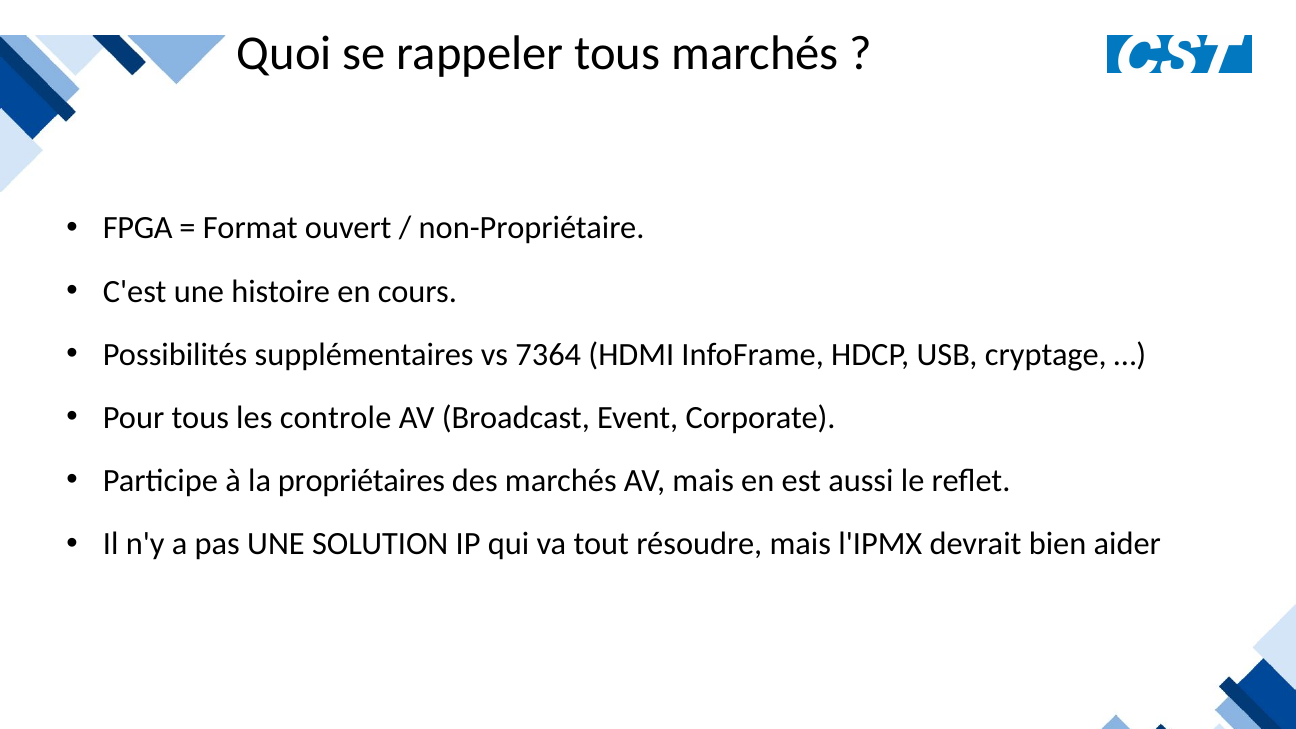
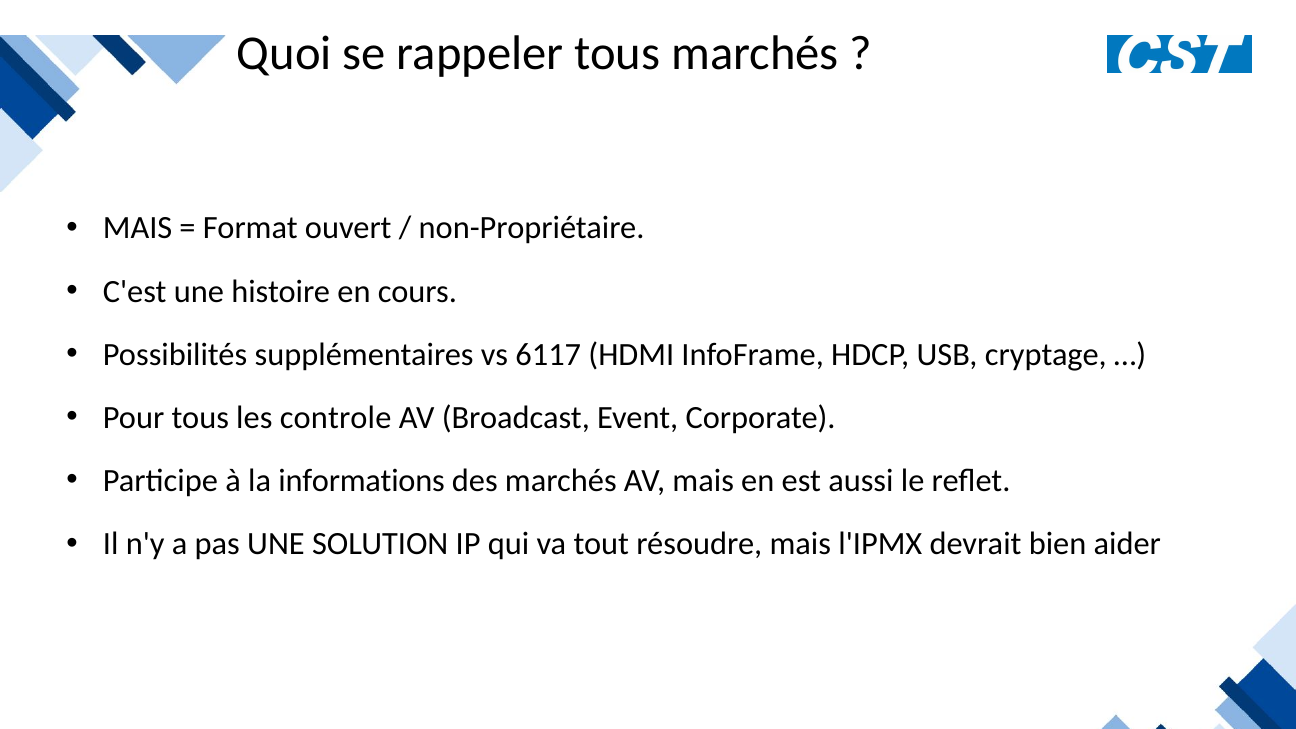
FPGA: FPGA -> MAIS (138, 228)
7364: 7364 -> 6117 (548, 355)
propriétaires: propriétaires -> informations (362, 481)
